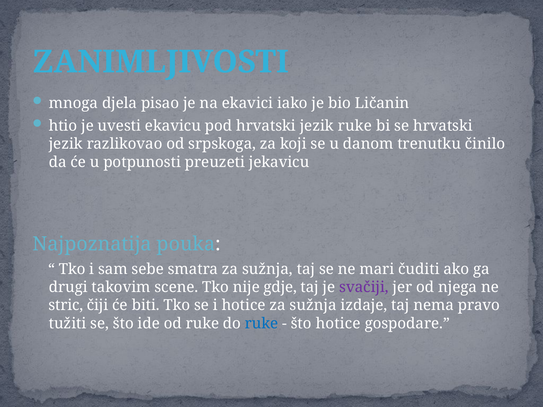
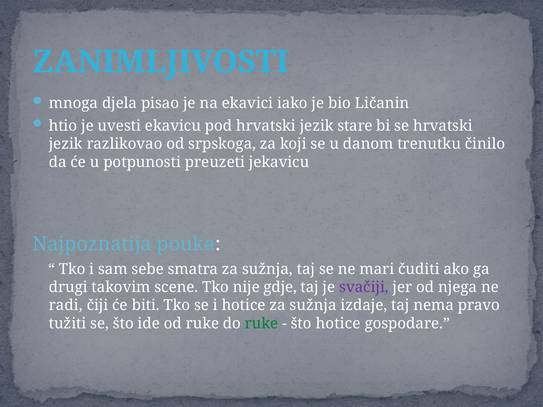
jezik ruke: ruke -> stare (355, 126)
stric: stric -> radi (66, 305)
ruke colour: blue -> green (262, 324)
